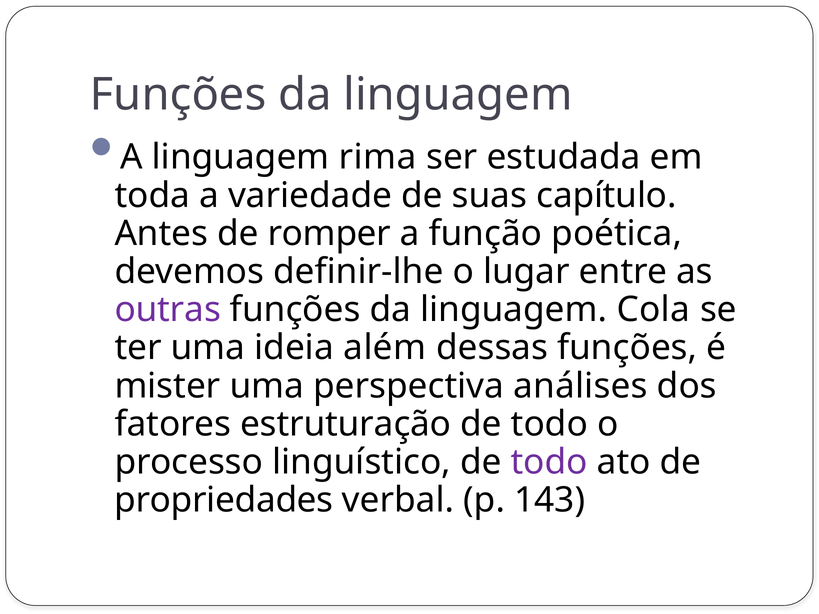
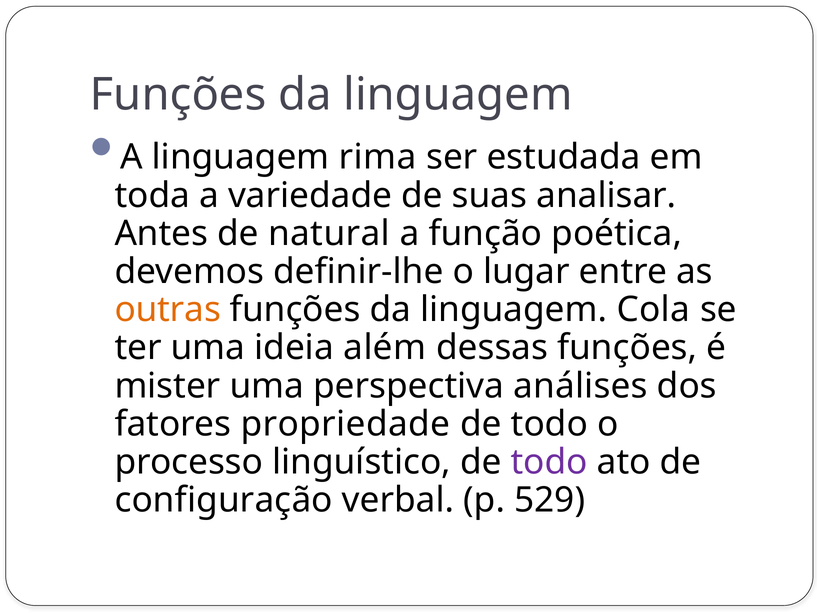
capítulo: capítulo -> analisar (606, 195)
romper: romper -> natural (329, 234)
outras colour: purple -> orange (168, 310)
estruturação: estruturação -> propriedade (345, 424)
propriedades: propriedades -> configuração (224, 500)
143: 143 -> 529 (550, 500)
